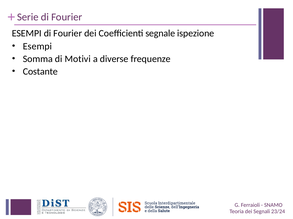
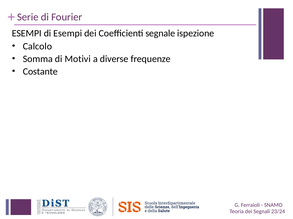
ESEMPI di Fourier: Fourier -> Esempi (68, 33)
Esempi: Esempi -> Calcolo (37, 46)
